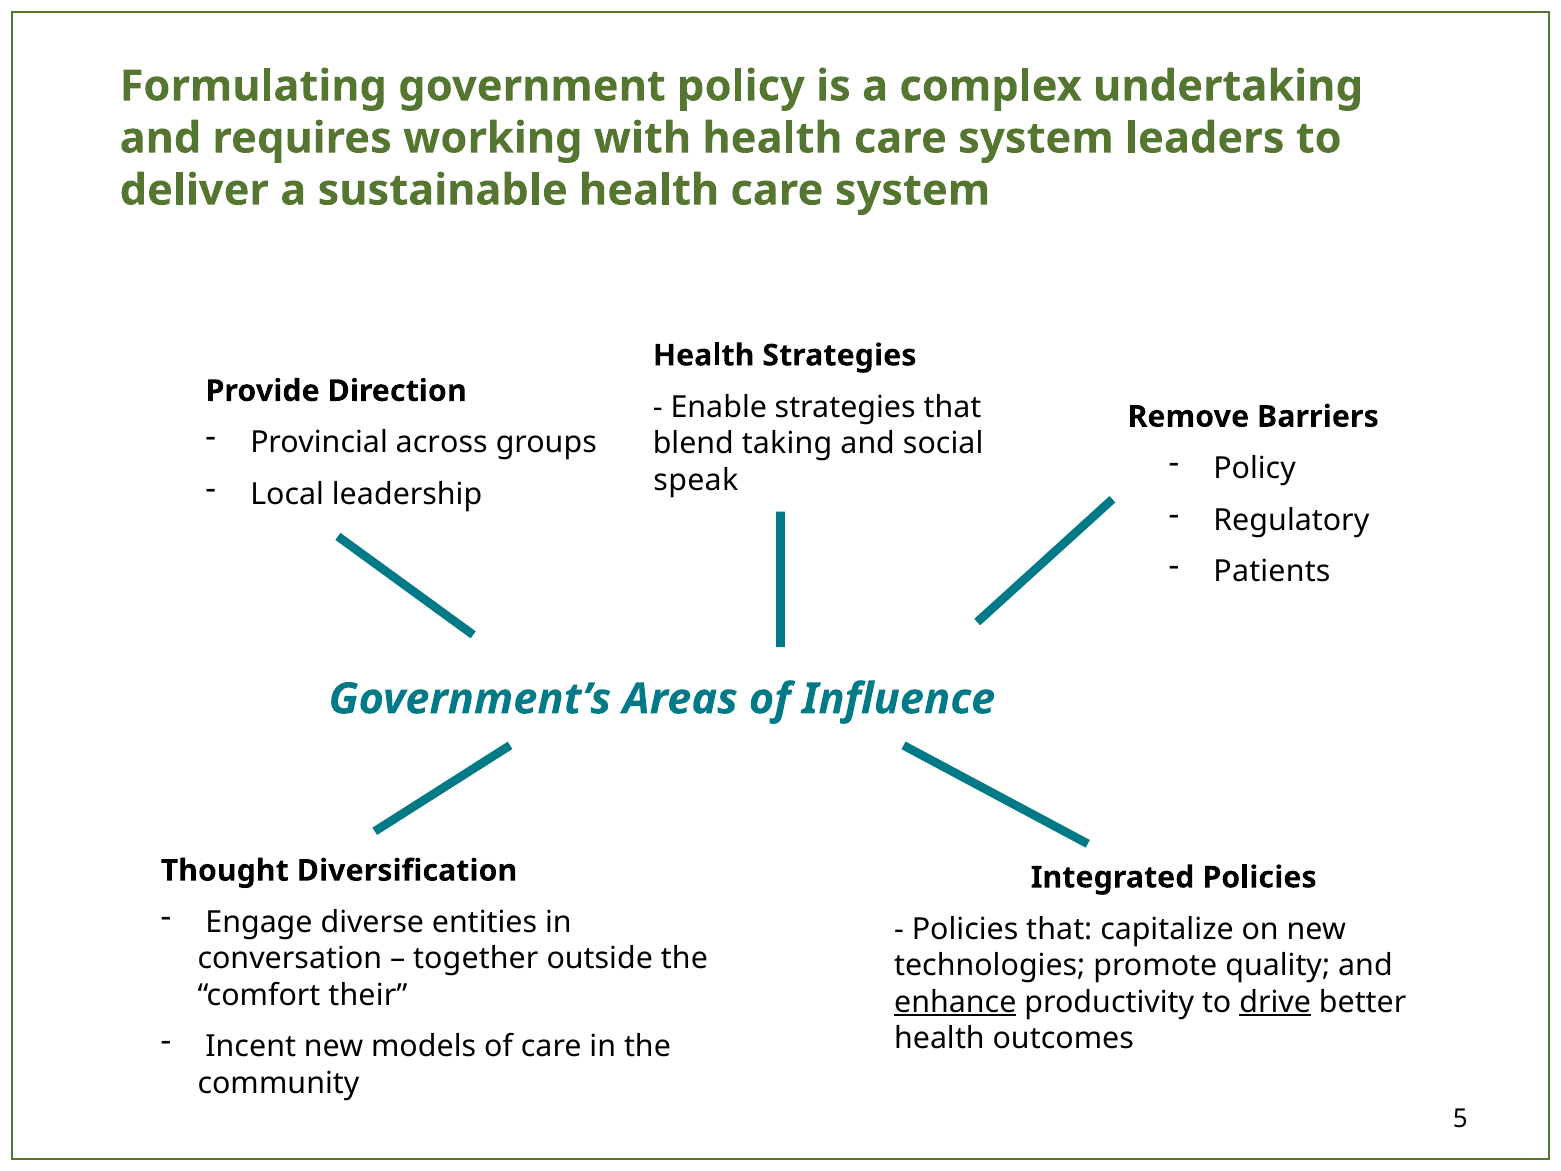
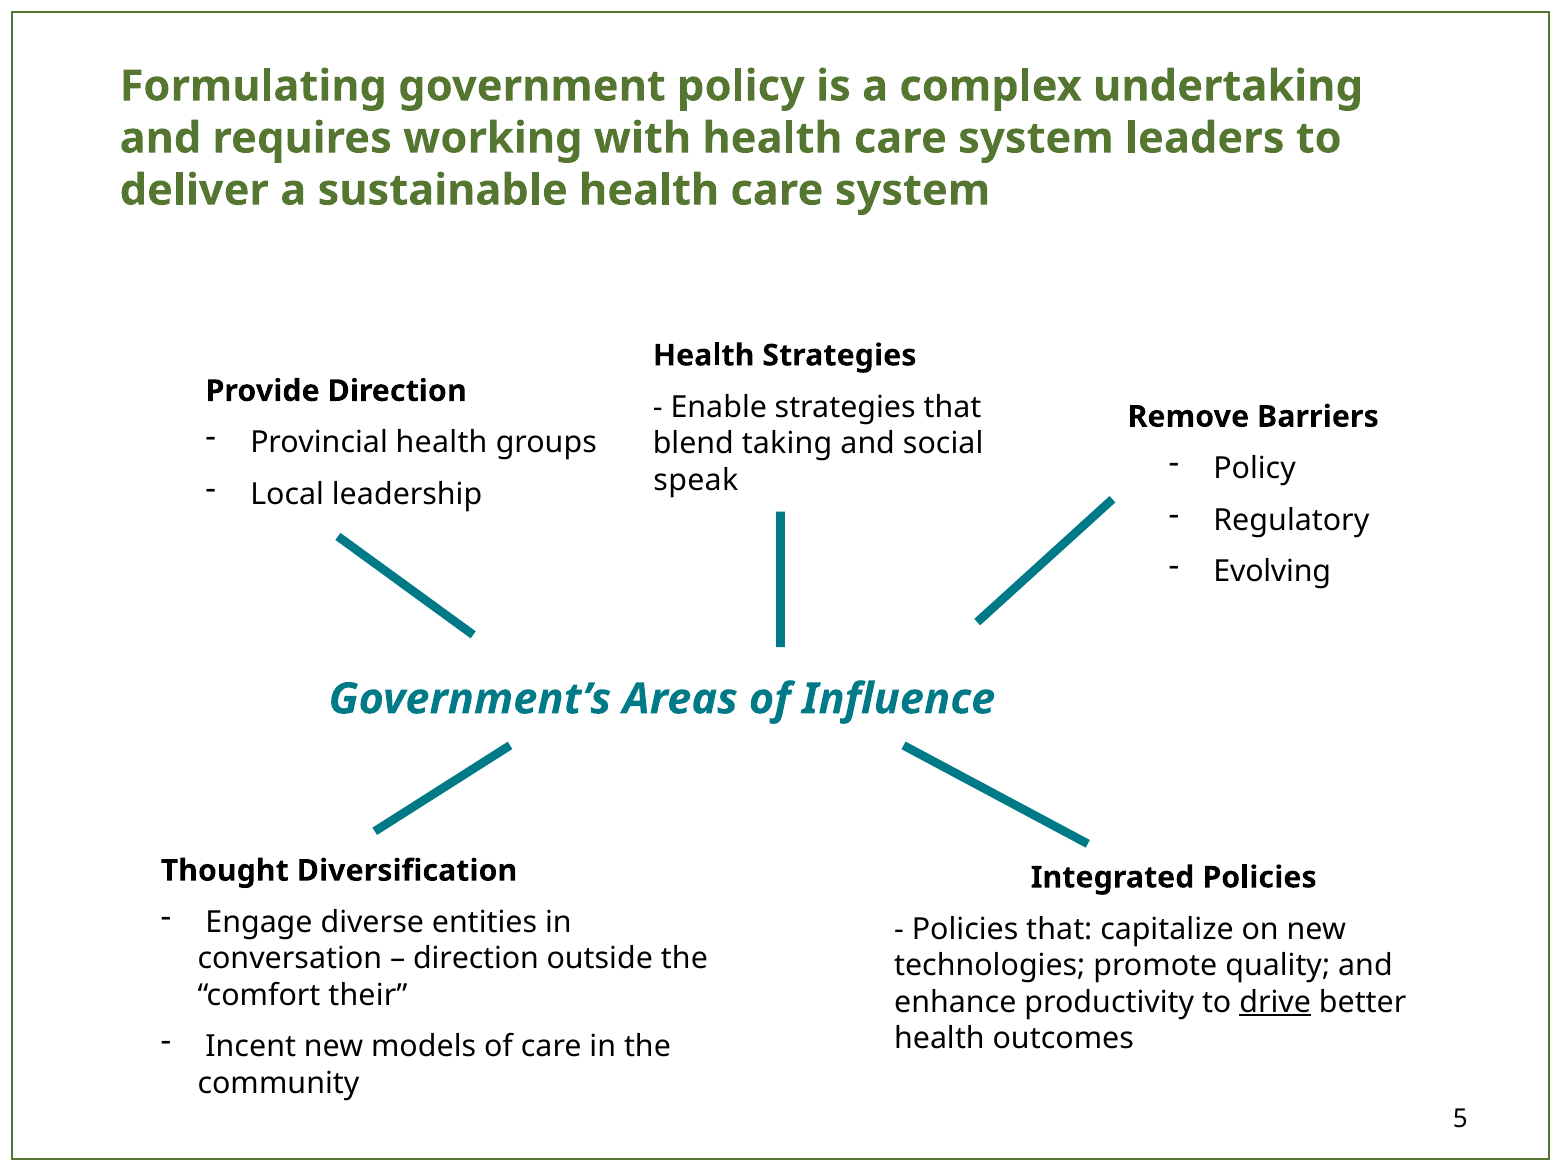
Provincial across: across -> health (442, 443)
Patients: Patients -> Evolving (1272, 572)
together: together -> direction (476, 959)
enhance underline: present -> none (955, 1002)
